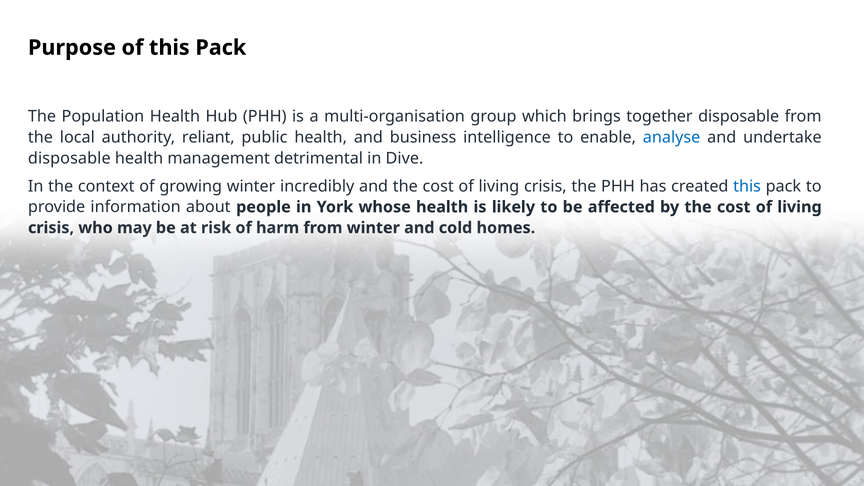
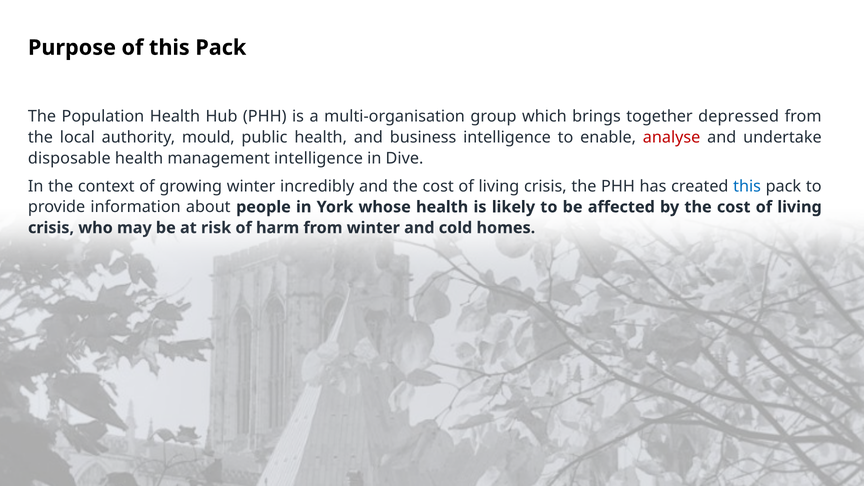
together disposable: disposable -> depressed (739, 117)
reliant: reliant -> mould (208, 137)
analyse colour: blue -> red (672, 137)
management detrimental: detrimental -> intelligence (318, 158)
